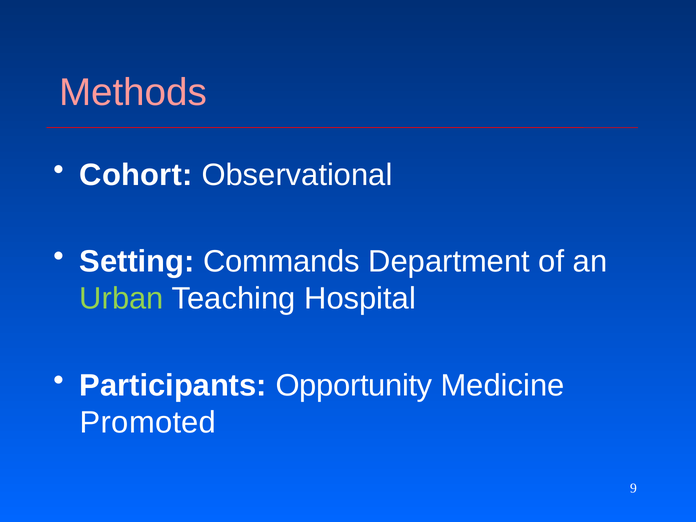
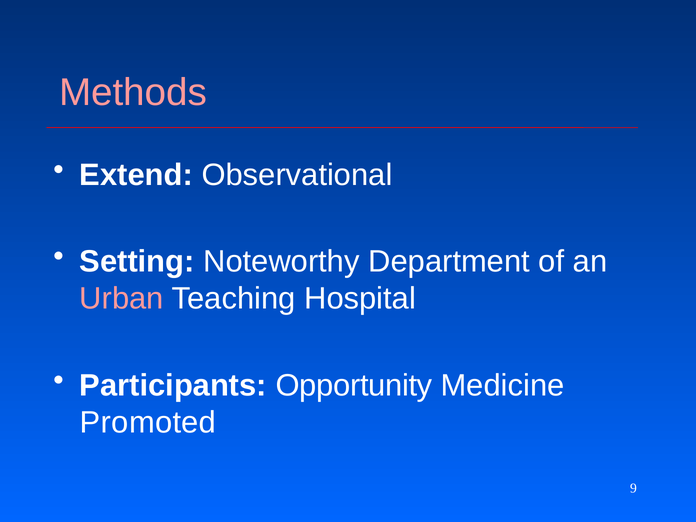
Cohort: Cohort -> Extend (136, 175)
Commands: Commands -> Noteworthy (281, 262)
Urban colour: light green -> pink (122, 299)
